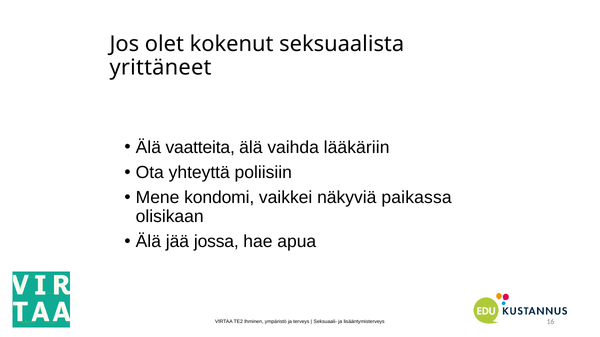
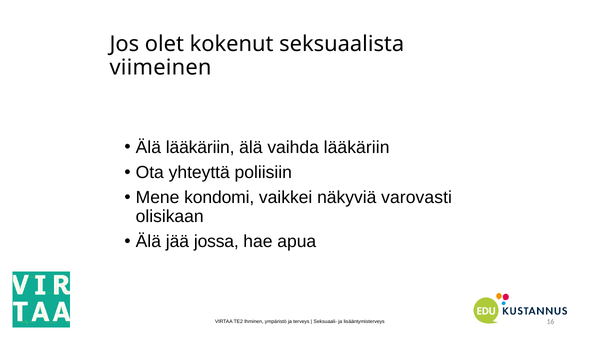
yrittäneet: yrittäneet -> viimeinen (161, 68)
Älä vaatteita: vaatteita -> lääkäriin (200, 148)
paikassa: paikassa -> varovasti (417, 198)
